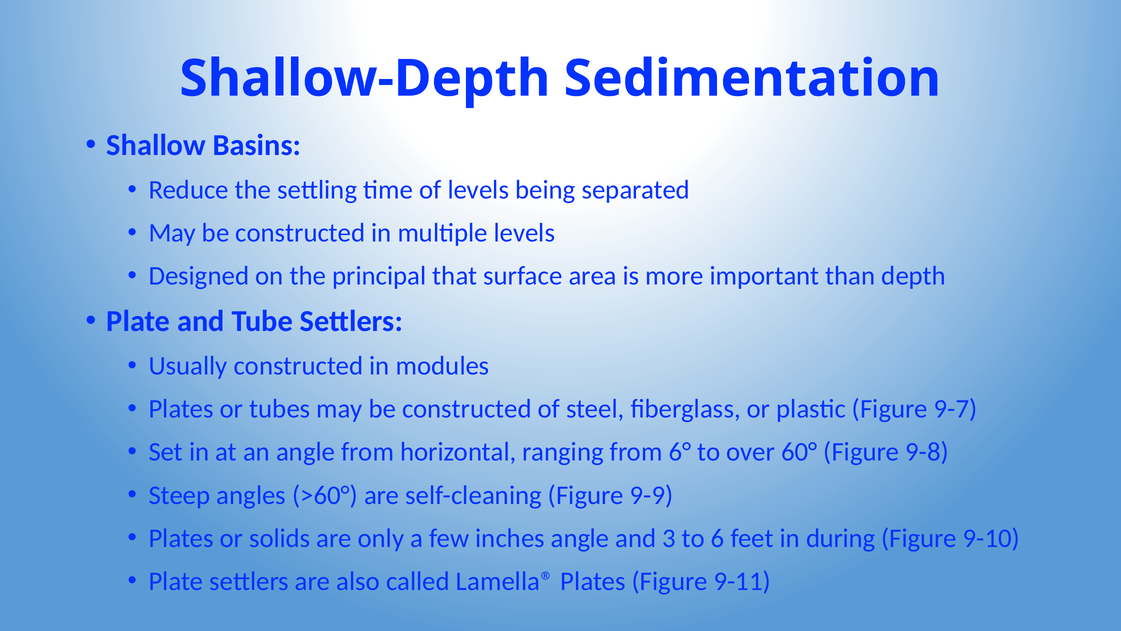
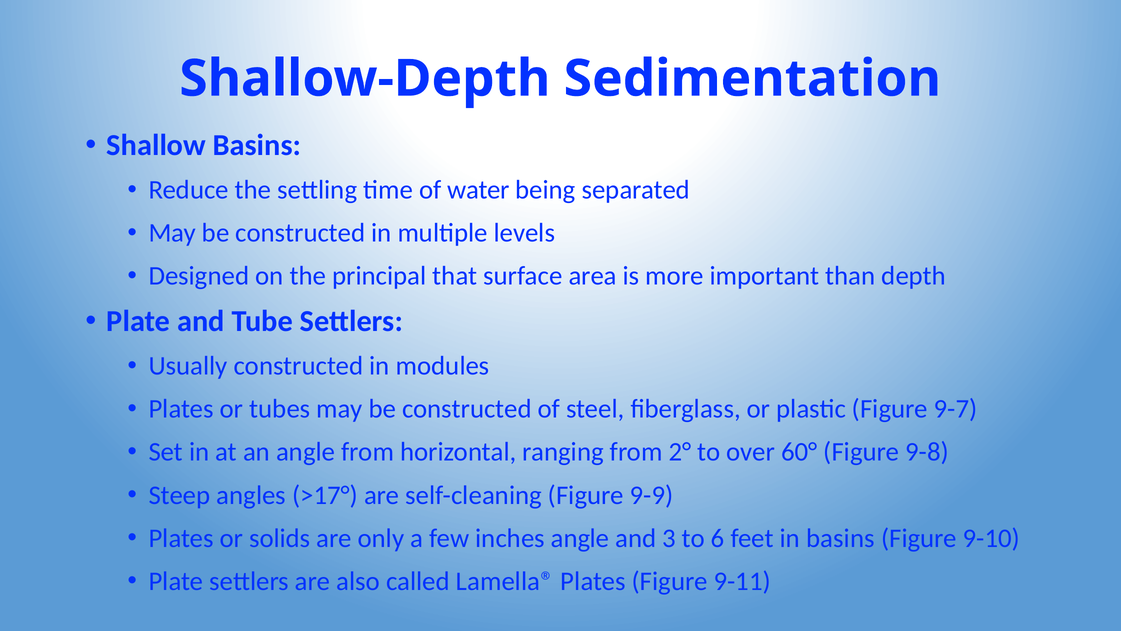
of levels: levels -> water (478, 190)
6°: 6° -> 2° (680, 452)
>60°: >60° -> >17° (325, 495)
in during: during -> basins (840, 538)
